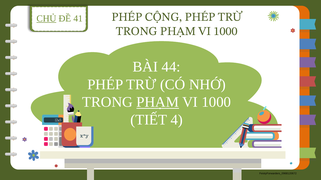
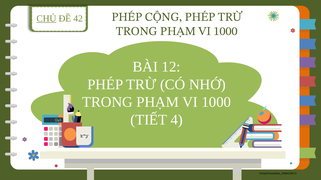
41: 41 -> 42 (78, 19)
44: 44 -> 12 (171, 67)
PHẠM underline: present -> none (158, 102)
